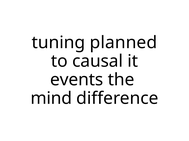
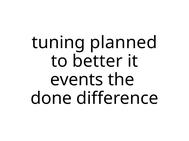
causal: causal -> better (97, 61)
mind: mind -> done (51, 99)
